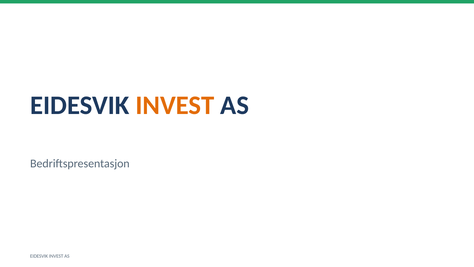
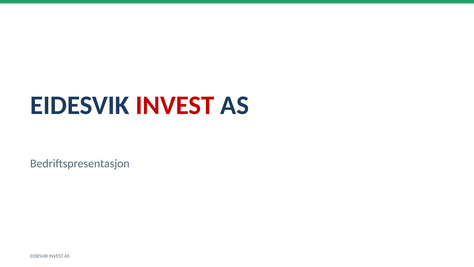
INVEST colour: orange -> red (175, 105)
